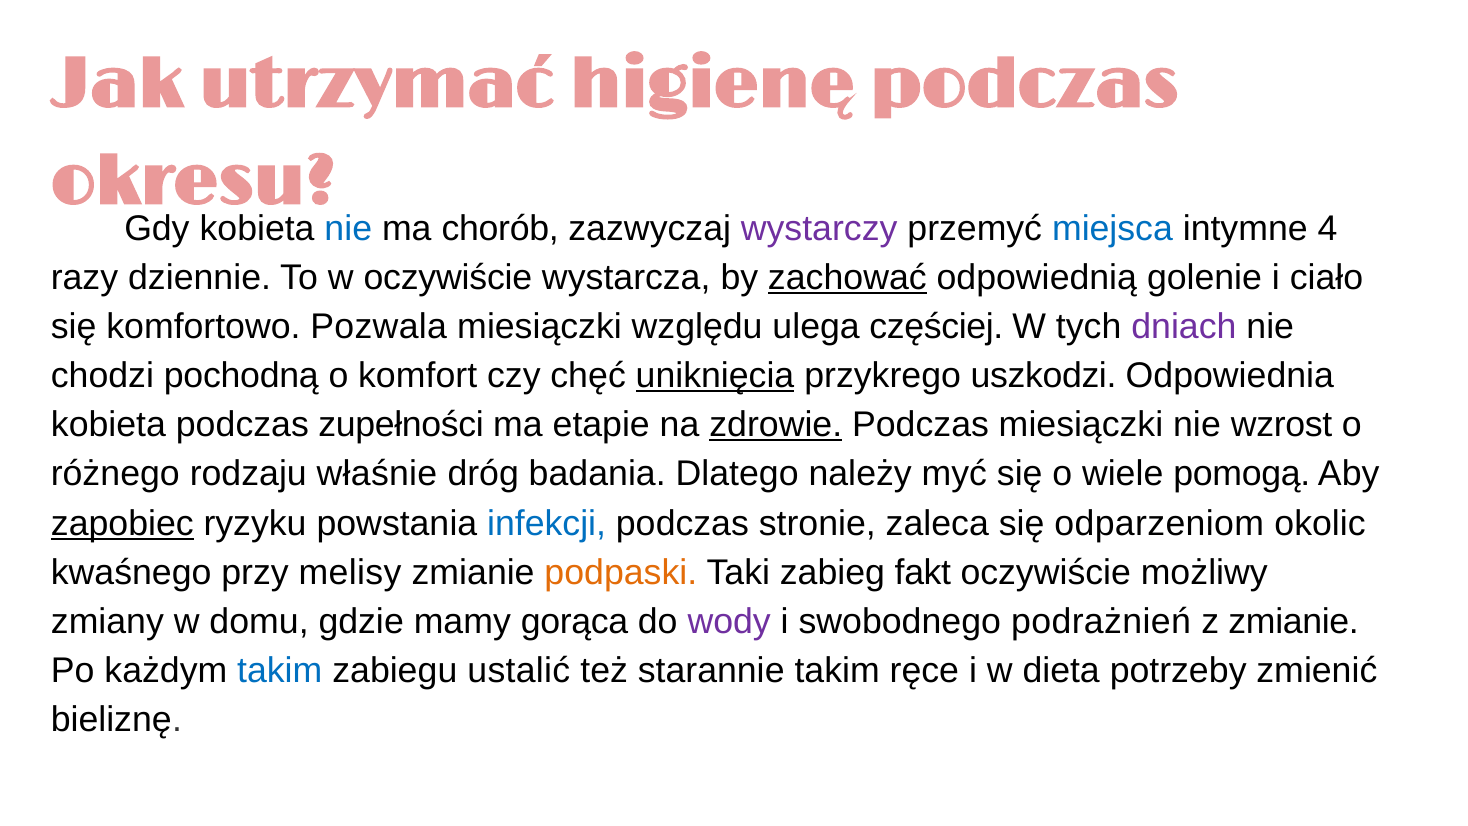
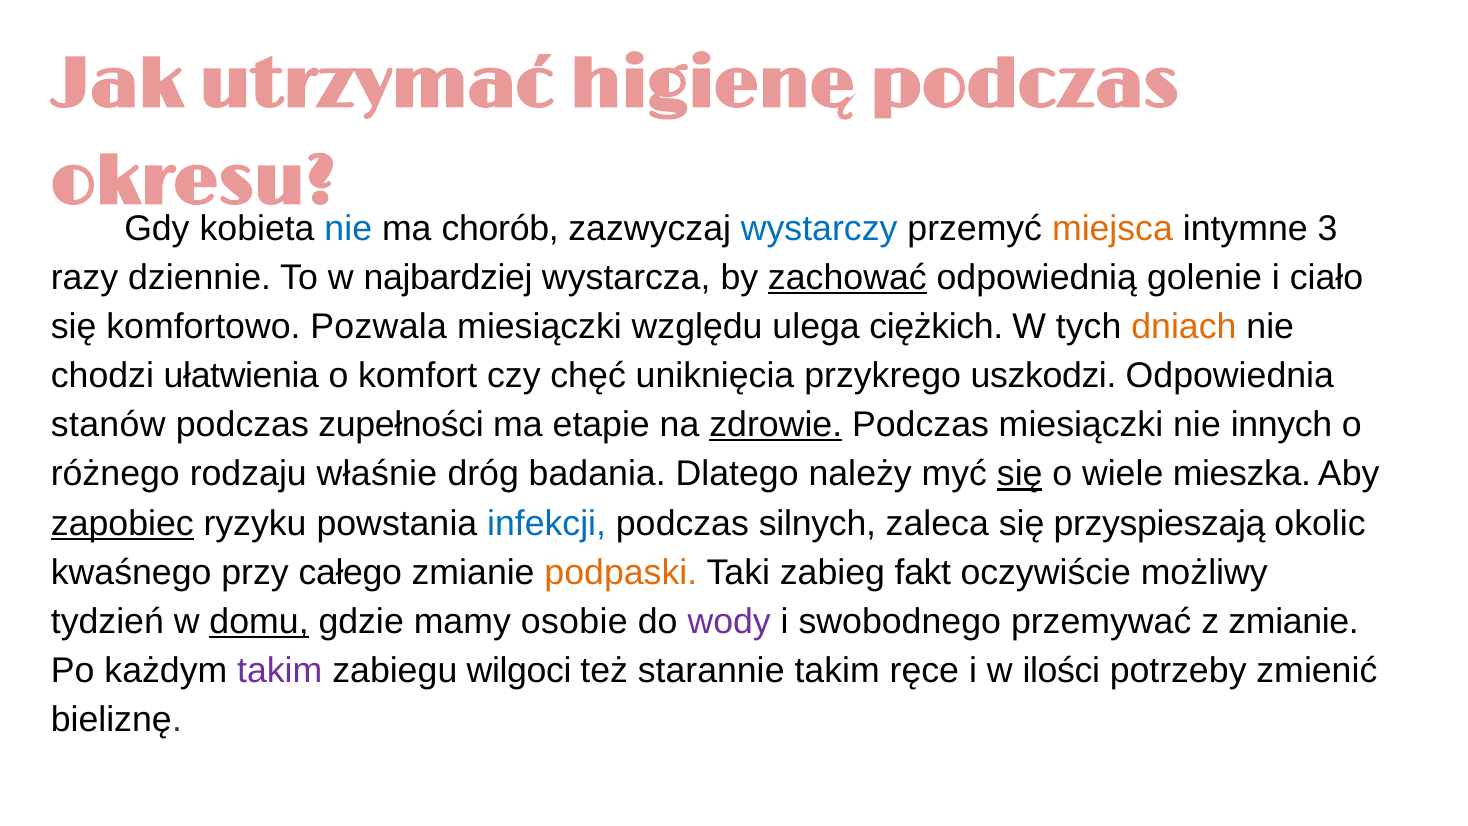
wystarczy colour: purple -> blue (819, 228)
miejsca colour: blue -> orange (1112, 228)
4: 4 -> 3 (1328, 228)
w oczywiście: oczywiście -> najbardziej (448, 278)
częściej: częściej -> ciężkich (936, 327)
dniach colour: purple -> orange (1184, 327)
pochodną: pochodną -> ułatwienia (241, 376)
uniknięcia underline: present -> none (715, 376)
kobieta: kobieta -> stanów (108, 425)
wzrost: wzrost -> innych (1282, 425)
się underline: none -> present (1020, 474)
pomogą: pomogą -> mieszka (1242, 474)
stronie: stronie -> silnych (817, 523)
odparzeniom: odparzeniom -> przyspieszają (1160, 523)
melisy: melisy -> całego (350, 572)
zmiany: zmiany -> tydzień (107, 621)
domu underline: none -> present (259, 621)
gorąca: gorąca -> osobie (574, 621)
podrażnień: podrażnień -> przemywać (1101, 621)
takim colour: blue -> purple (280, 671)
ustalić: ustalić -> wilgoci (519, 671)
dieta: dieta -> ilości (1061, 671)
